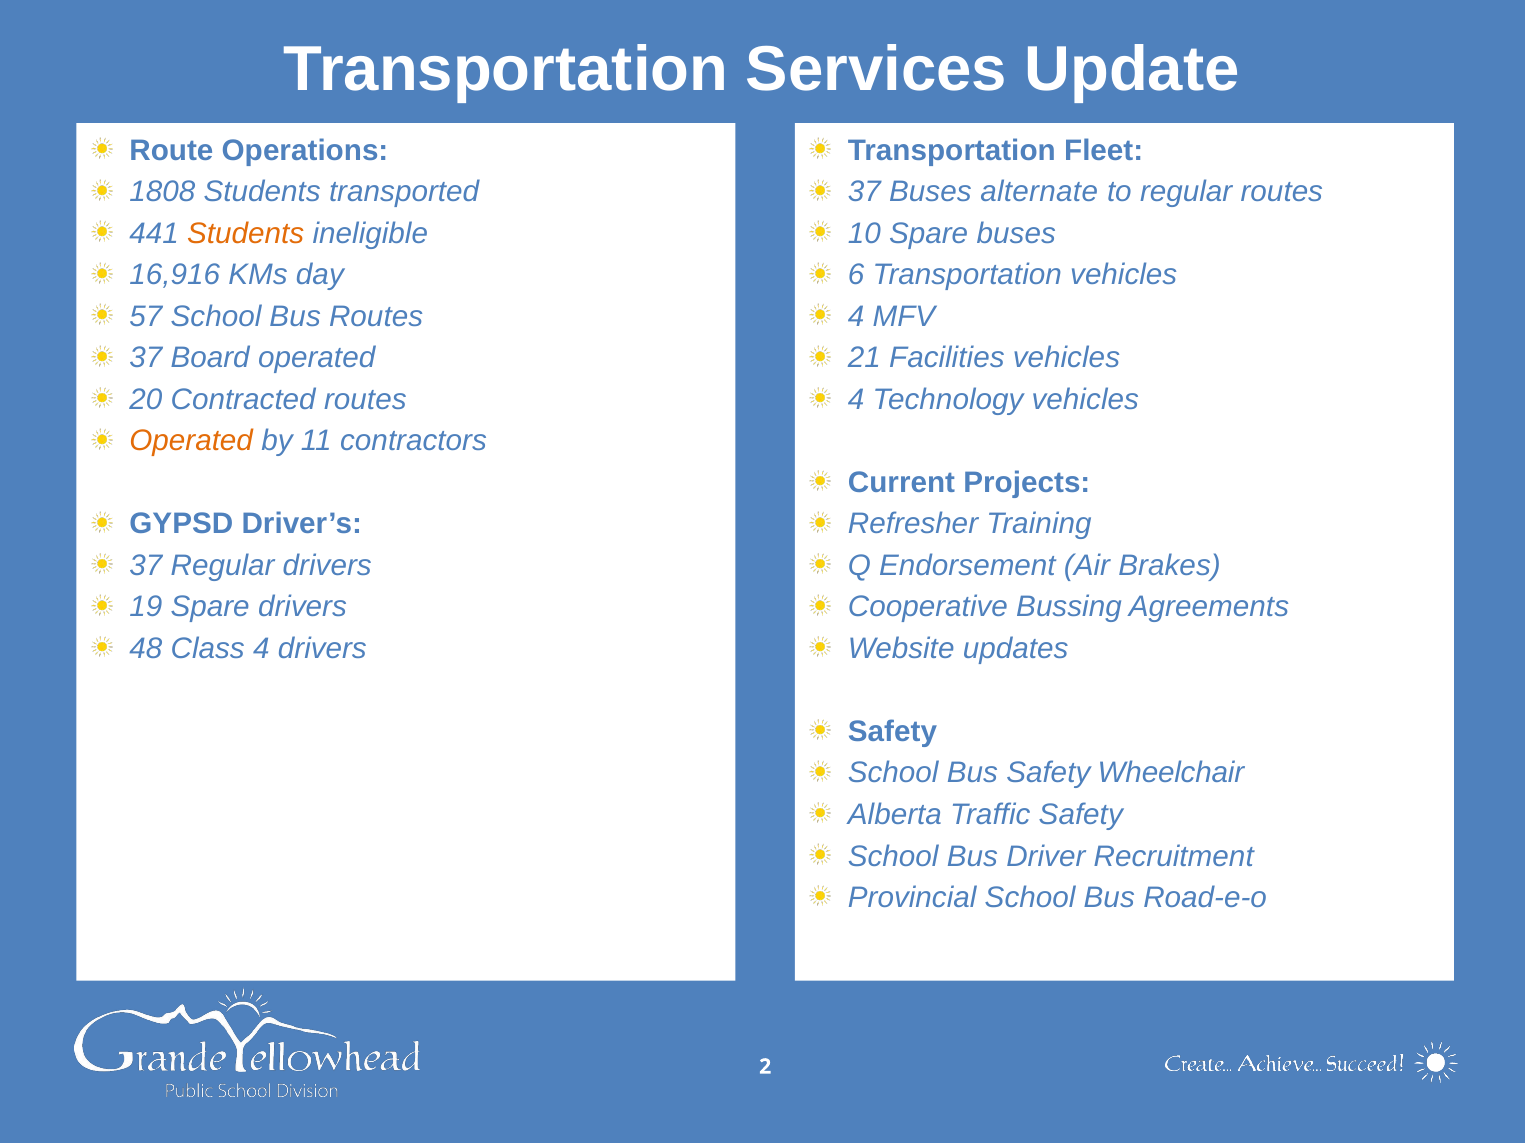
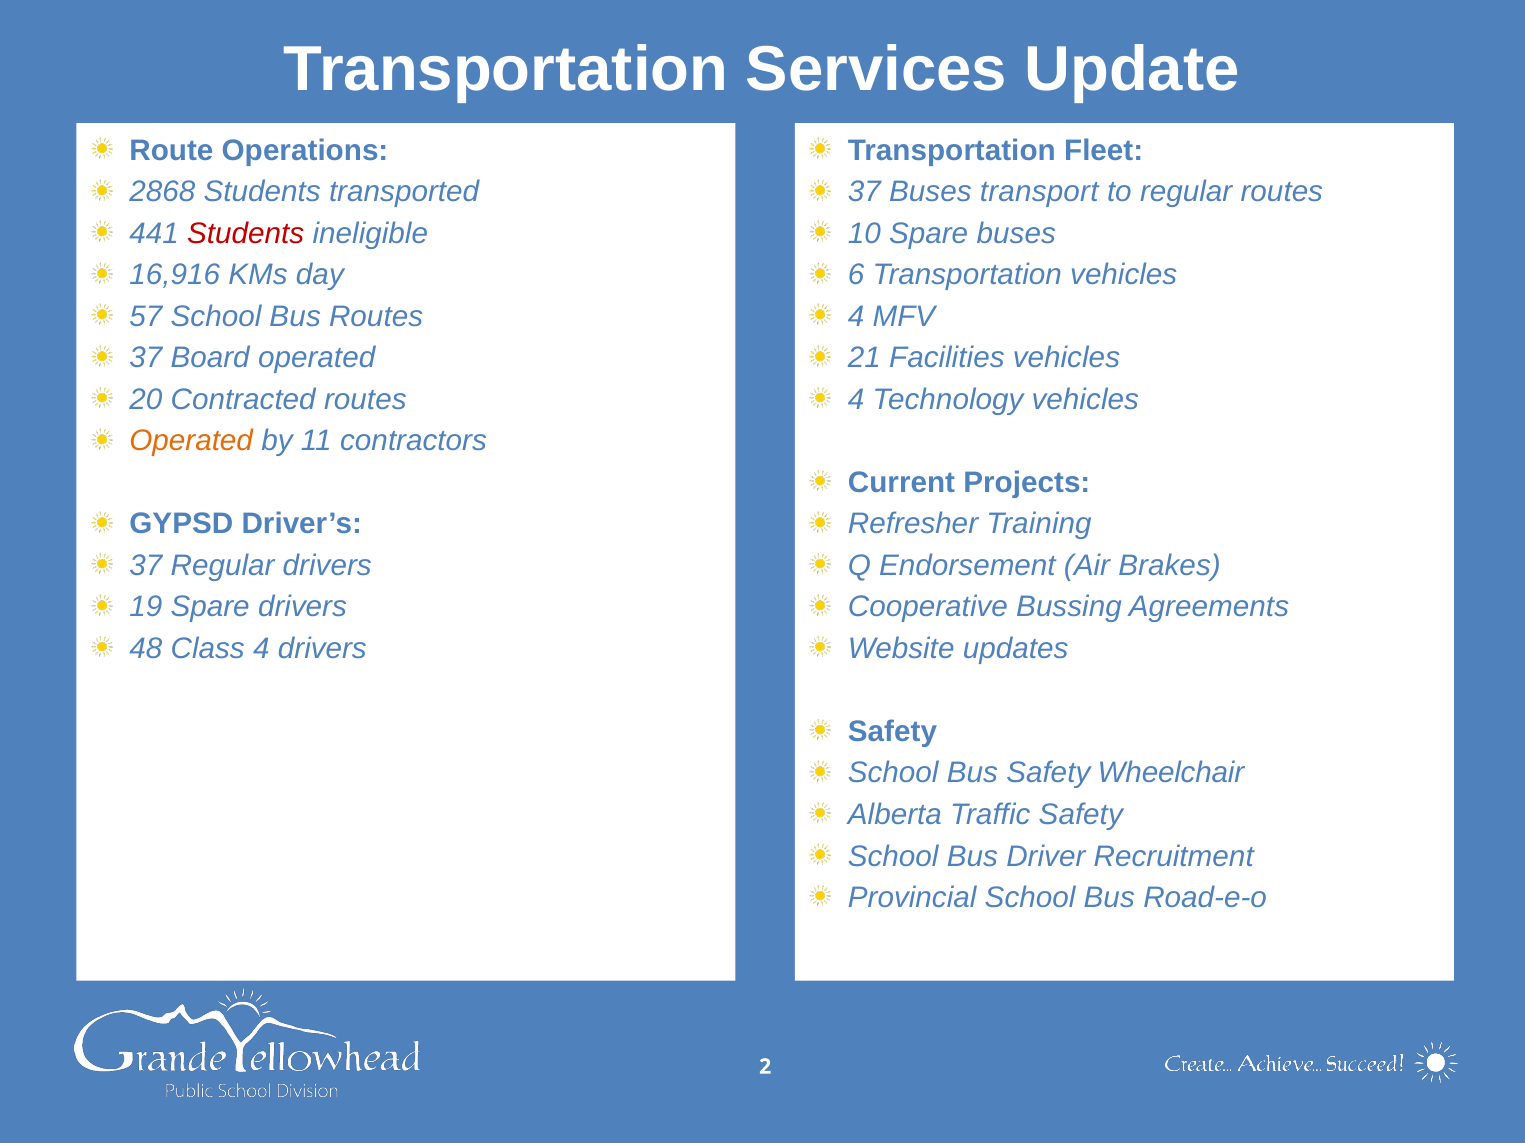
1808: 1808 -> 2868 (162, 192)
alternate: alternate -> transport (1039, 192)
Students colour: orange -> red (246, 234)
